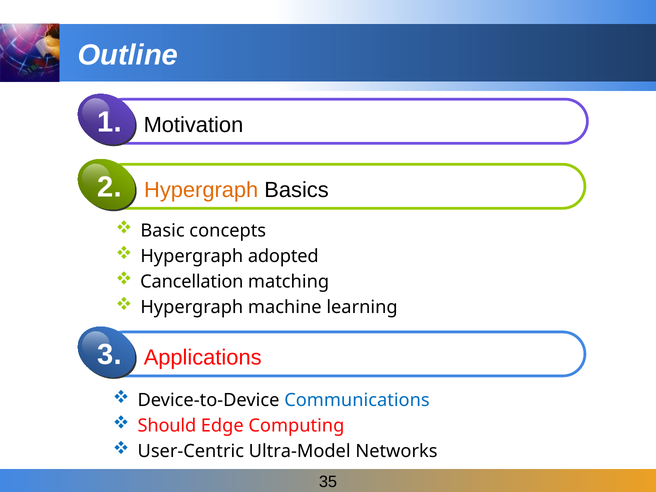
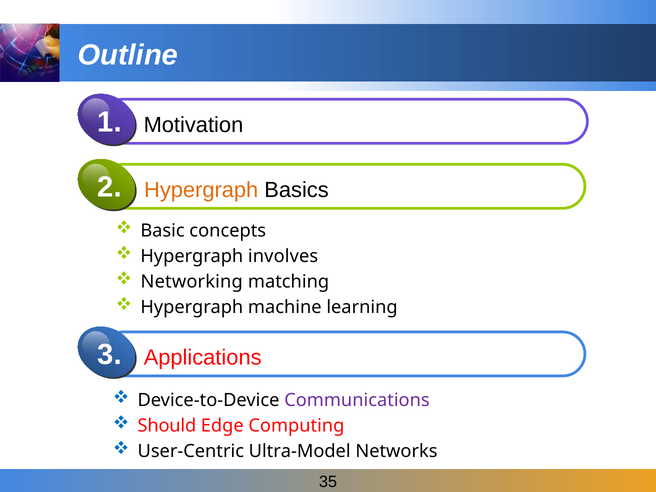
adopted: adopted -> involves (283, 256)
Cancellation: Cancellation -> Networking (192, 282)
Communications colour: blue -> purple (357, 400)
